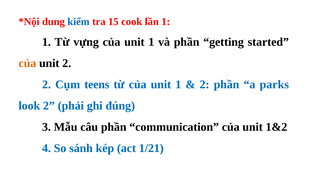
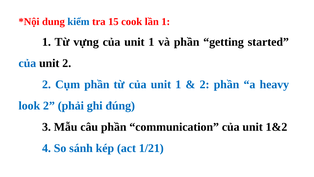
của colour: orange -> blue (27, 63)
Cụm teens: teens -> phần (97, 84)
parks: parks -> heavy (274, 84)
